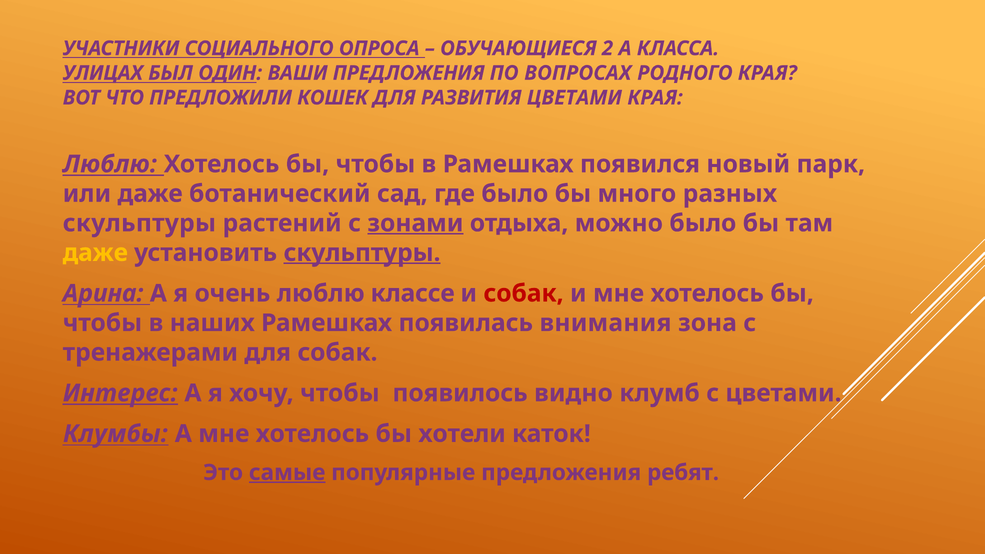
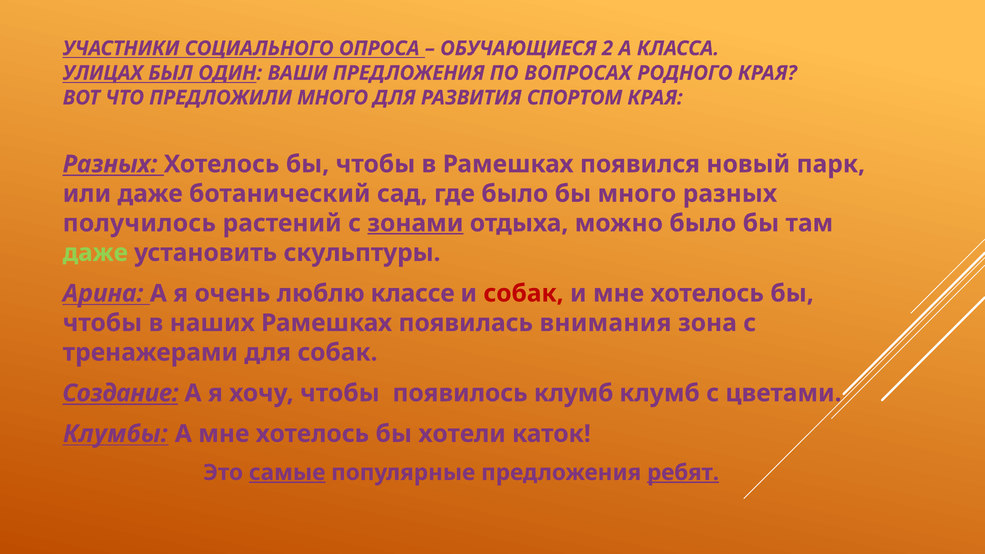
ПРЕДЛОЖИЛИ КОШЕК: КОШЕК -> МНОГО (333, 98)
РАЗВИТИЯ ЦВЕТАМИ: ЦВЕТАМИ -> СПОРТОМ (575, 98)
Люблю: Люблю -> Разных (110, 164)
скульптуры: скульптуры -> получилось (139, 223)
даже colour: yellow -> light green (95, 253)
скульптуры underline: present -> none (362, 253)
Интерес: Интерес -> Создание (120, 393)
появилось видно: видно -> клумб (574, 393)
ребят underline: none -> present (683, 473)
